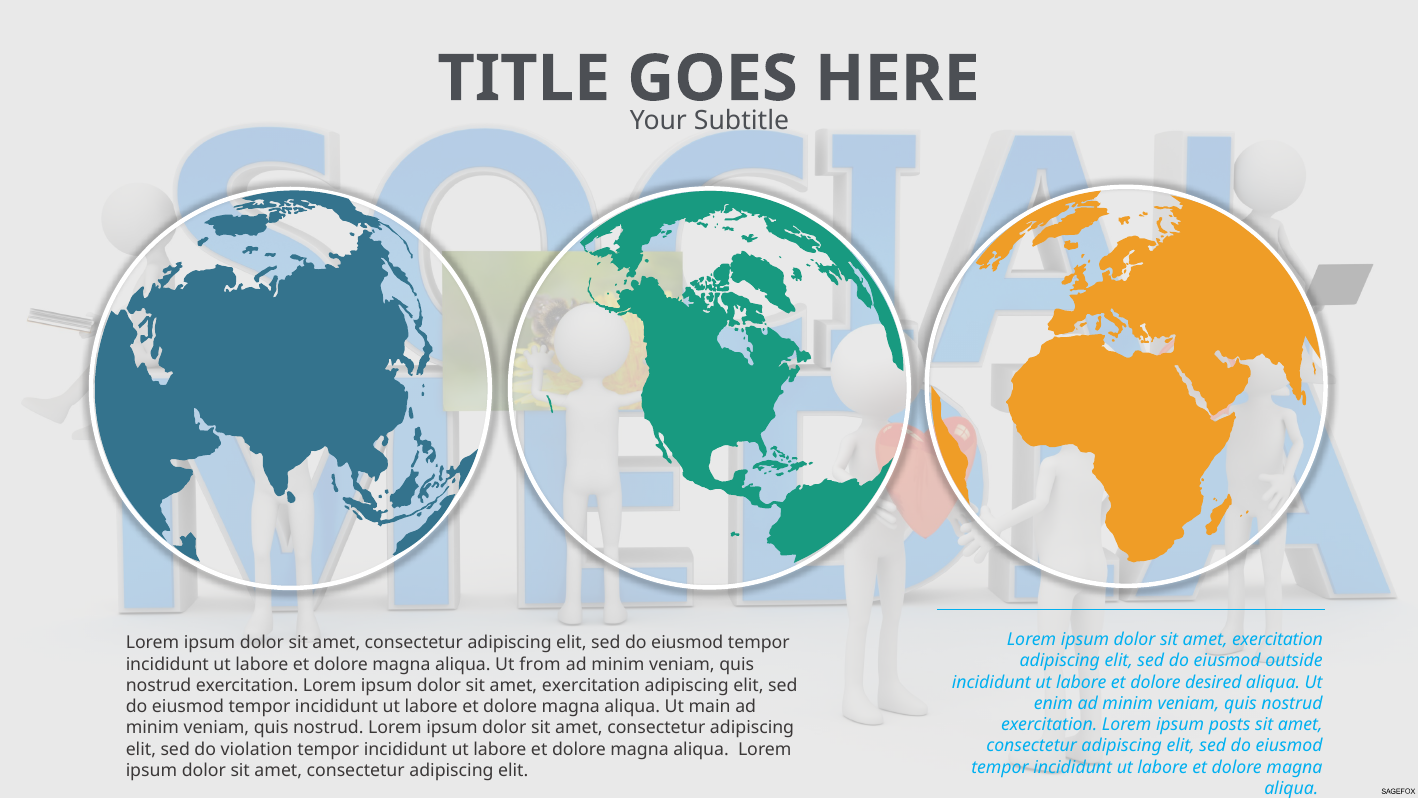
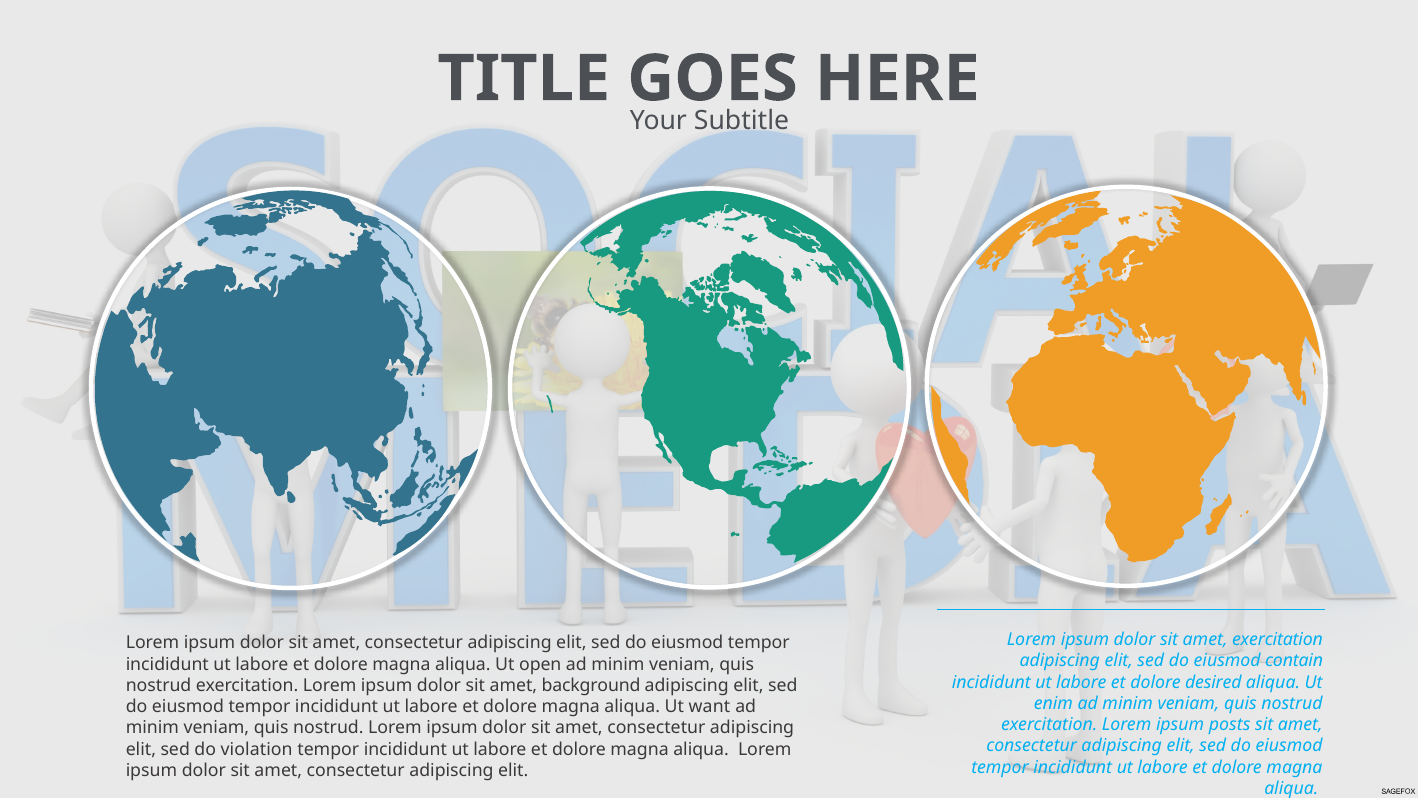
outside: outside -> contain (1294, 661)
from: from -> open (540, 664)
exercitation: exercitation -> background (591, 685)
main: main -> want (709, 707)
